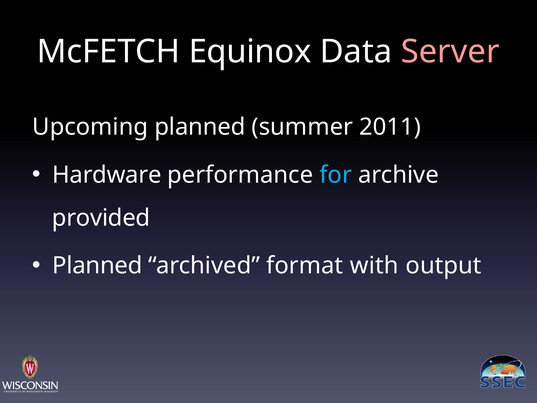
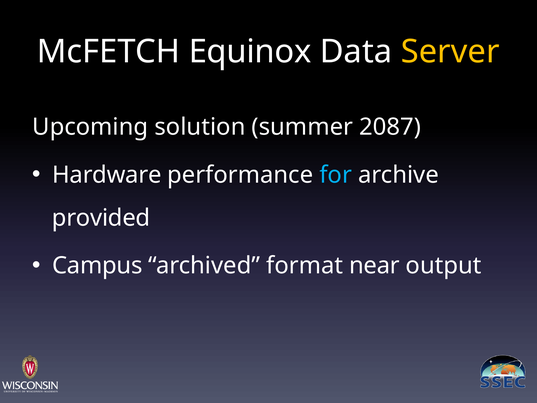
Server colour: pink -> yellow (450, 52)
Upcoming planned: planned -> solution (200, 127)
2011: 2011 -> 2087 (390, 127)
Planned: Planned -> Campus (97, 266)
with: with -> near (374, 266)
